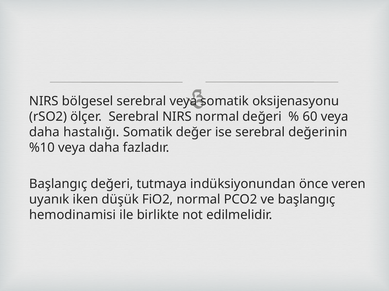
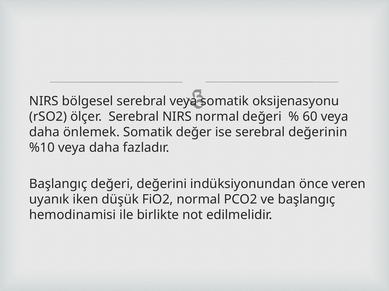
hastalığı: hastalığı -> önlemek (91, 132)
tutmaya: tutmaya -> değerini (162, 184)
